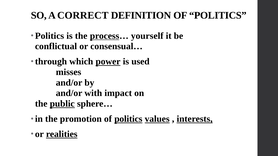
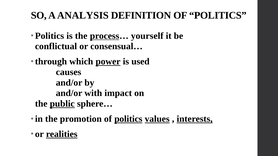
CORRECT: CORRECT -> ANALYSIS (83, 15)
misses: misses -> causes (69, 72)
